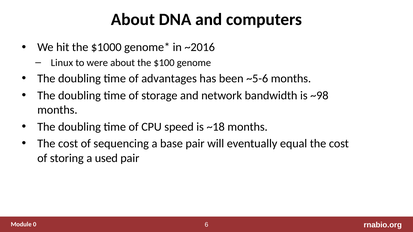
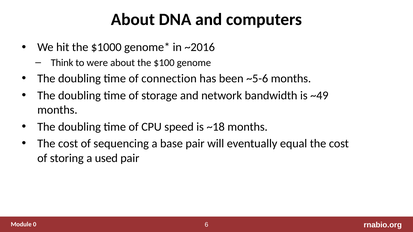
Linux: Linux -> Think (62, 63)
advantages: advantages -> connection (169, 79)
~98: ~98 -> ~49 (319, 96)
